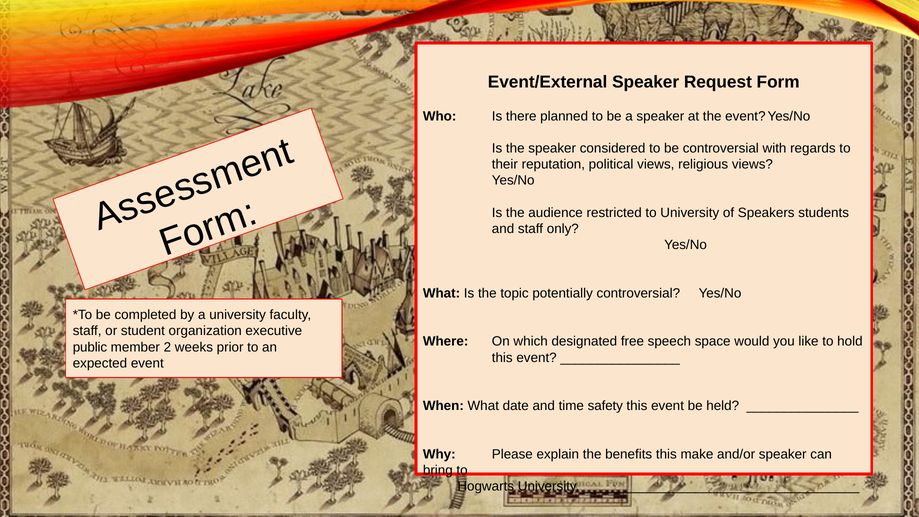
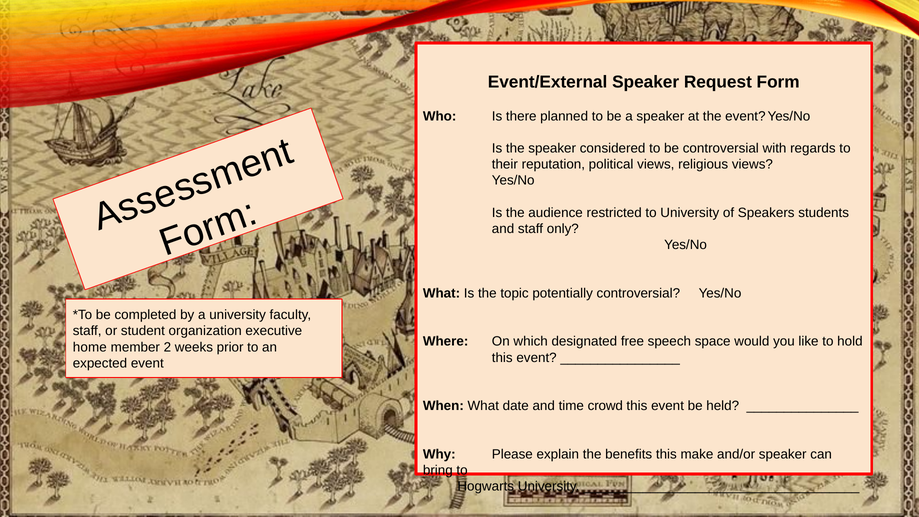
public: public -> home (90, 347)
safety: safety -> crowd (605, 406)
